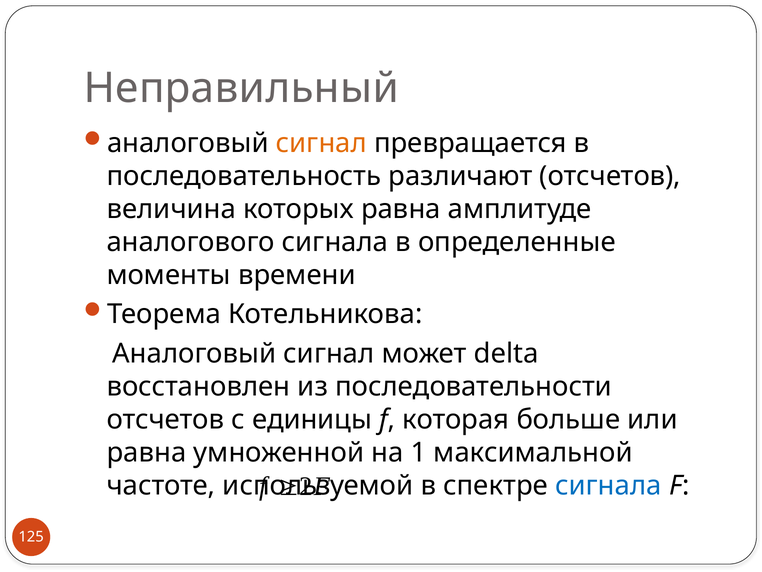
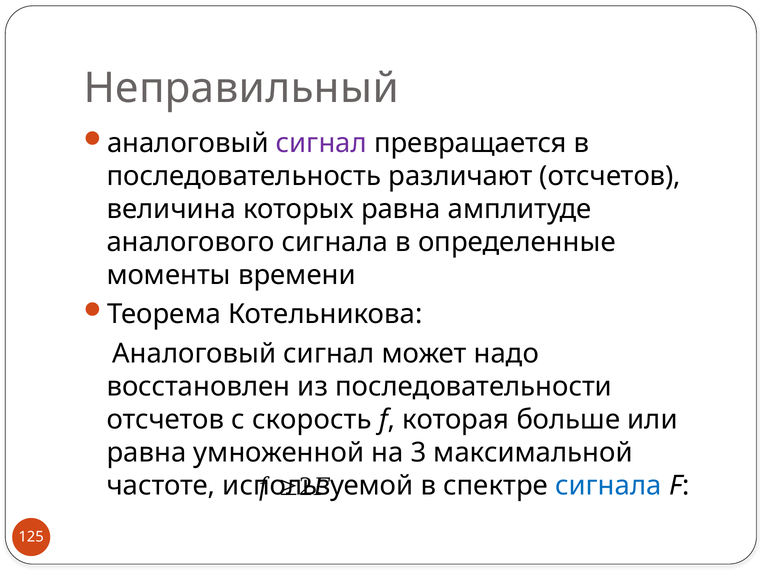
сигнал colour: orange -> purple (321, 143)
delta: delta -> надо (506, 353)
единицы: единицы -> скорость (312, 419)
1: 1 -> 3 (418, 452)
